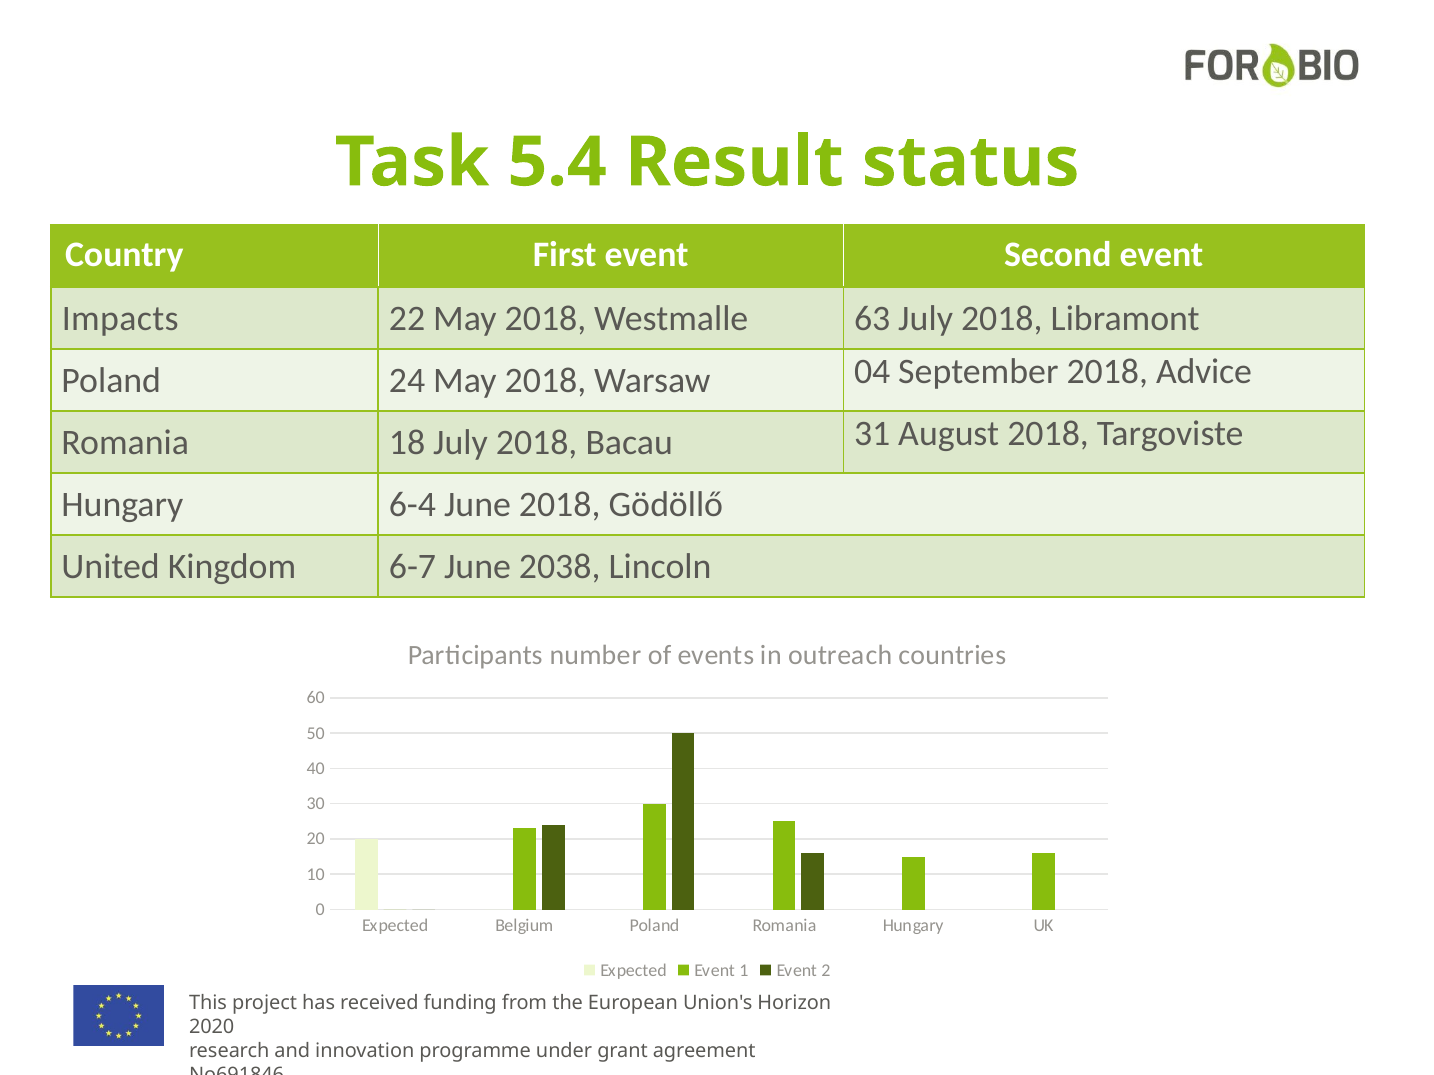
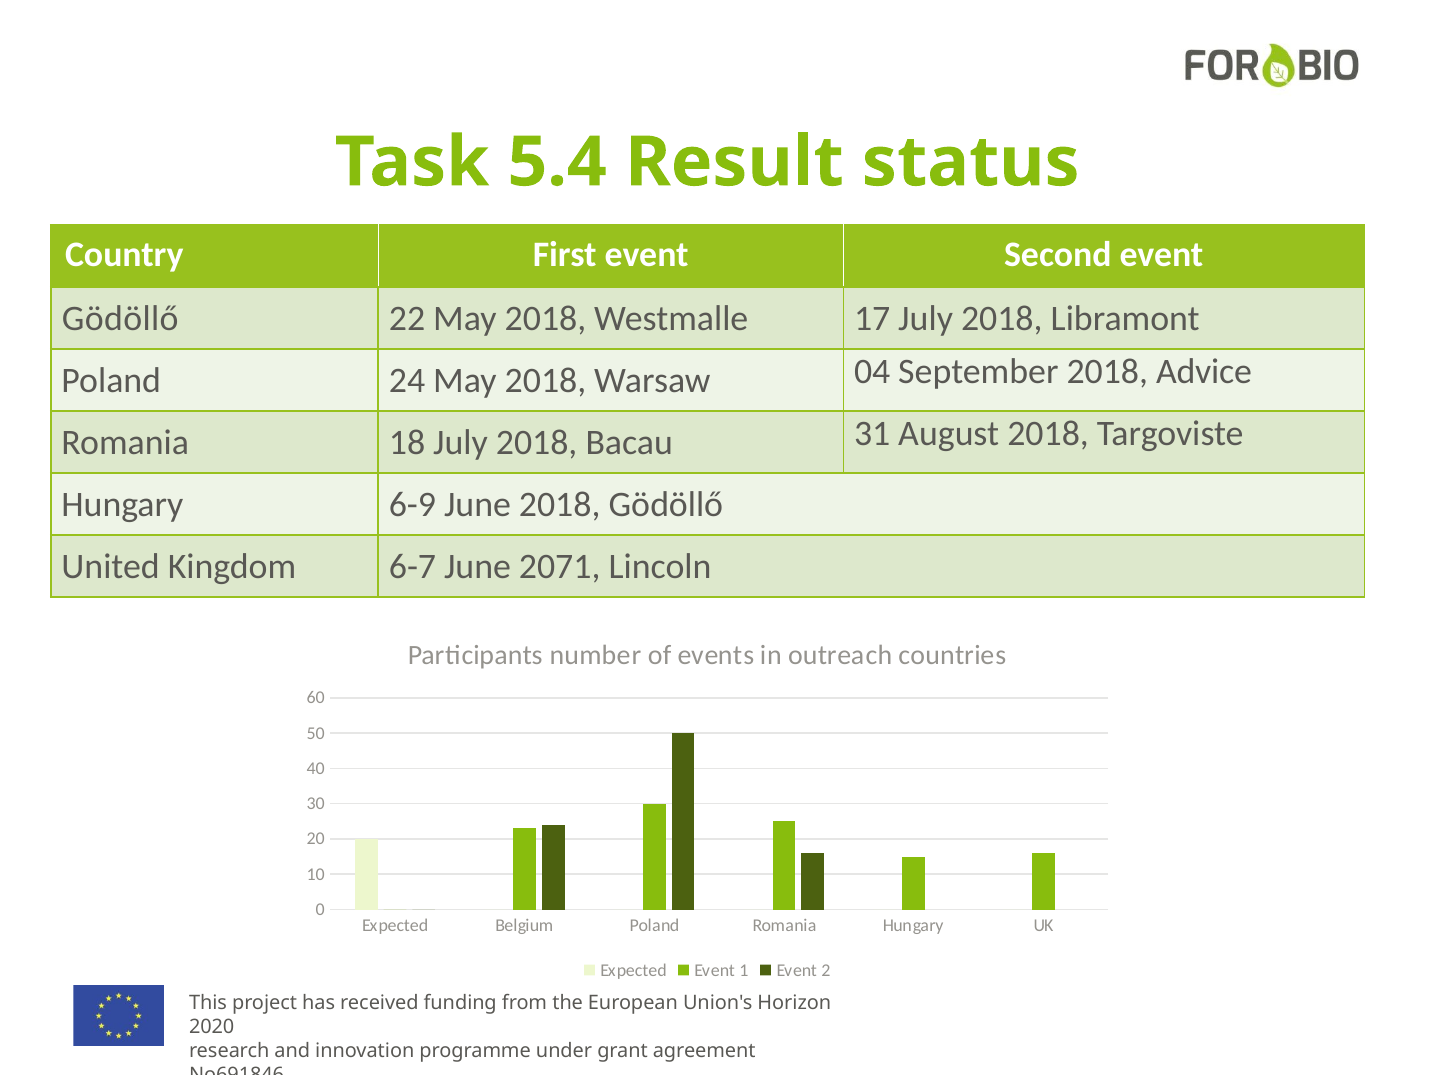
Impacts: Impacts -> Gödöllő (120, 319)
63: 63 -> 17 (872, 319)
6-4: 6-4 -> 6-9 (412, 505)
2038: 2038 -> 2071 (560, 567)
